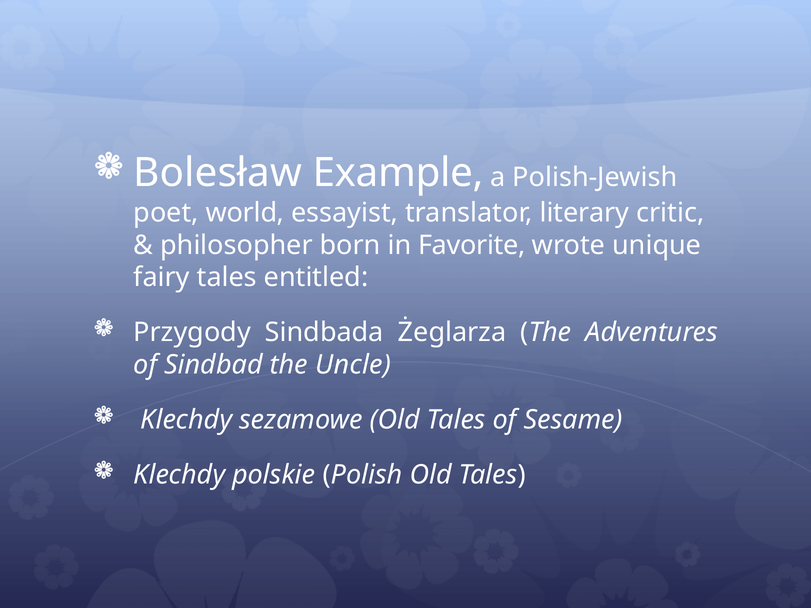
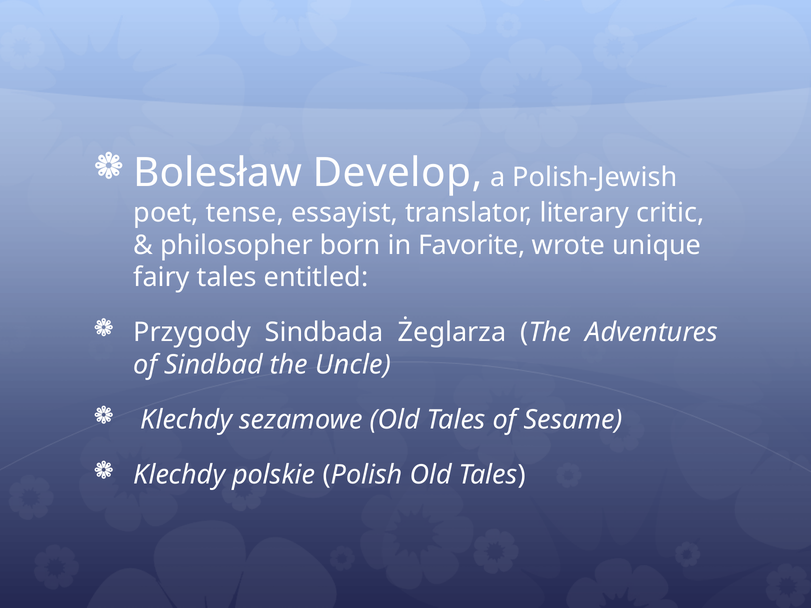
Example: Example -> Develop (398, 173)
world: world -> tense (245, 213)
